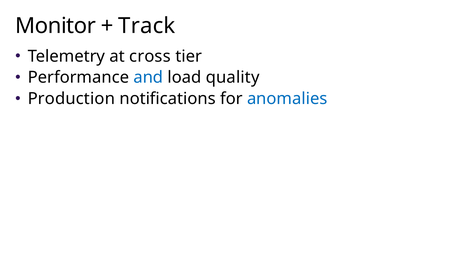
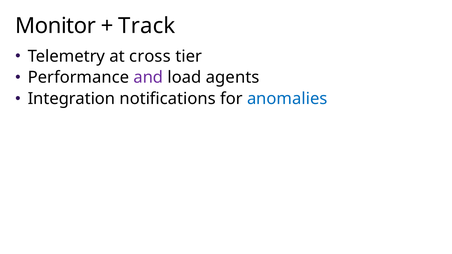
and colour: blue -> purple (148, 78)
quality: quality -> agents (233, 78)
Production: Production -> Integration (71, 99)
